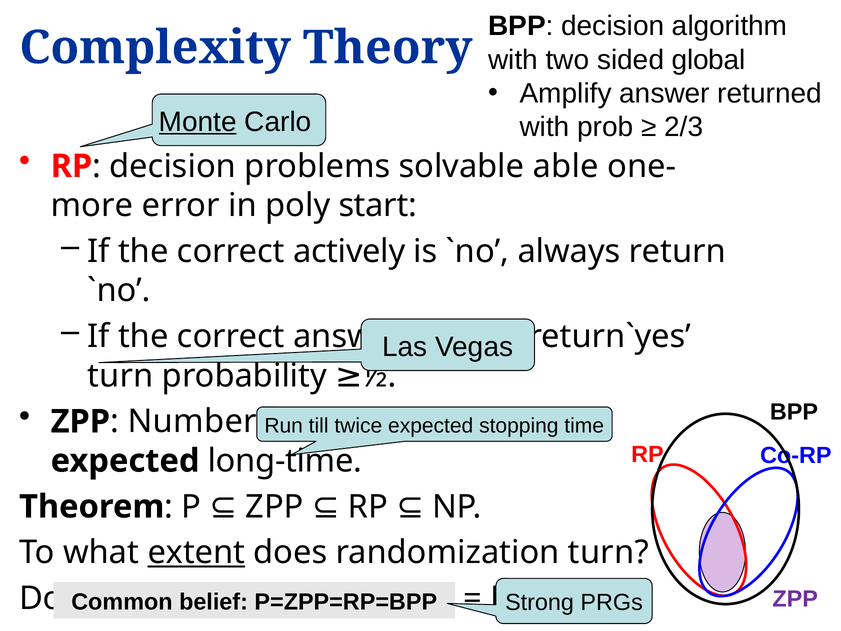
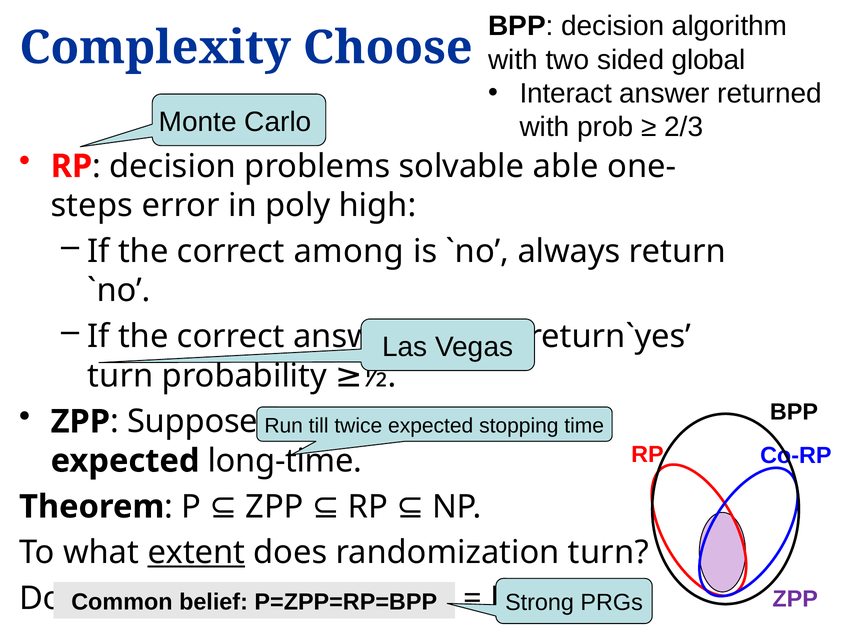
Theory: Theory -> Choose (388, 48)
Amplify: Amplify -> Interact (566, 93)
Monte underline: present -> none (198, 122)
more: more -> steps (92, 205)
start: start -> high (378, 205)
actively: actively -> among (349, 251)
Number: Number -> Suppose (193, 421)
